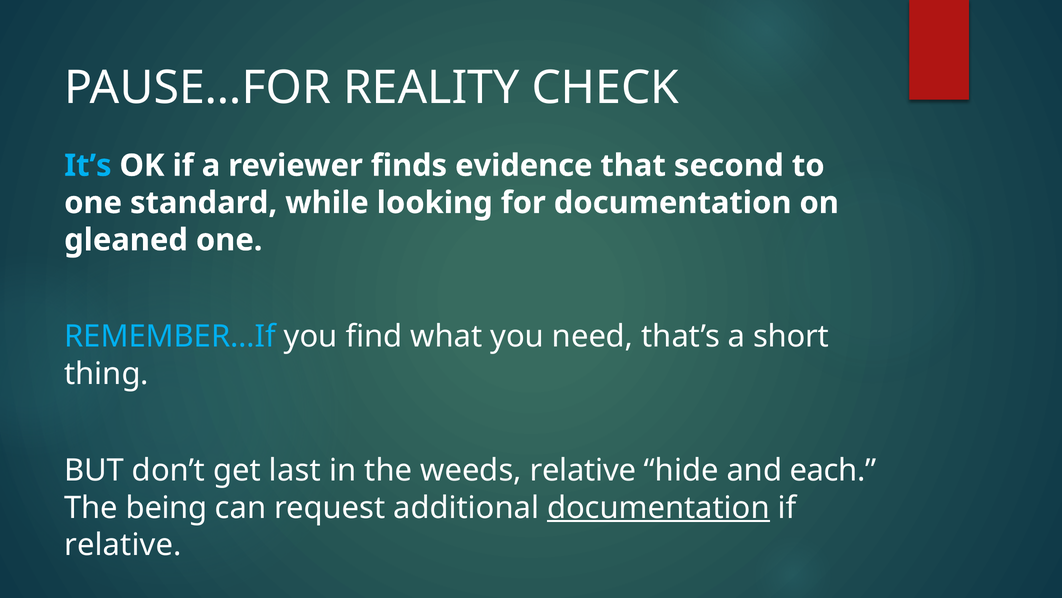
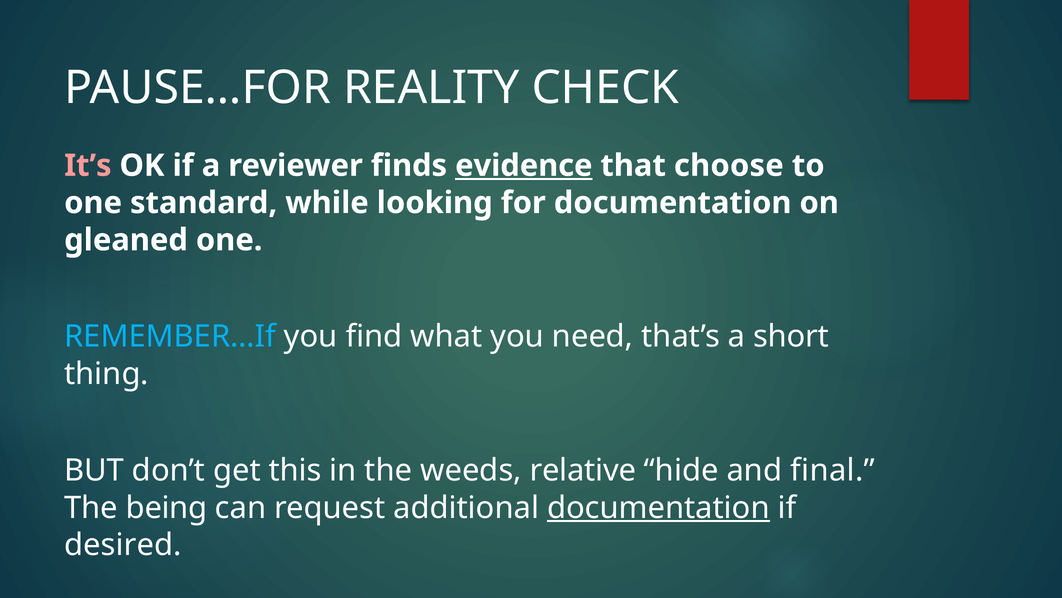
It’s colour: light blue -> pink (88, 165)
evidence underline: none -> present (524, 165)
second: second -> choose (729, 165)
last: last -> this (295, 470)
each: each -> final (833, 470)
relative: relative -> desired (123, 544)
